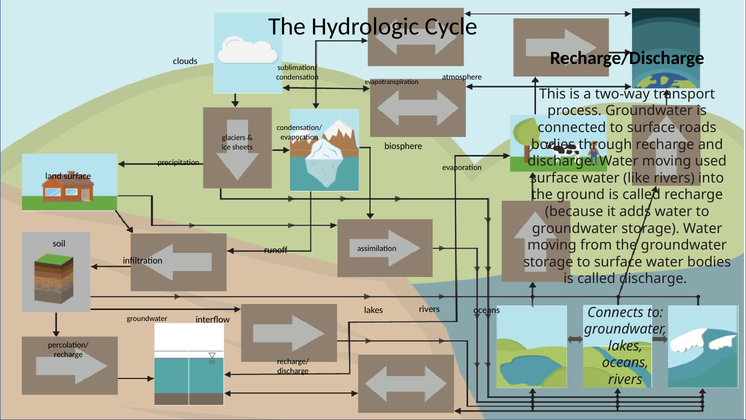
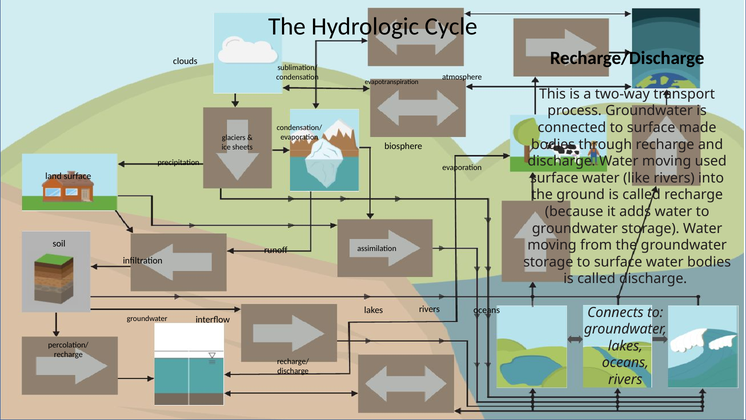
roads: roads -> made (698, 127)
